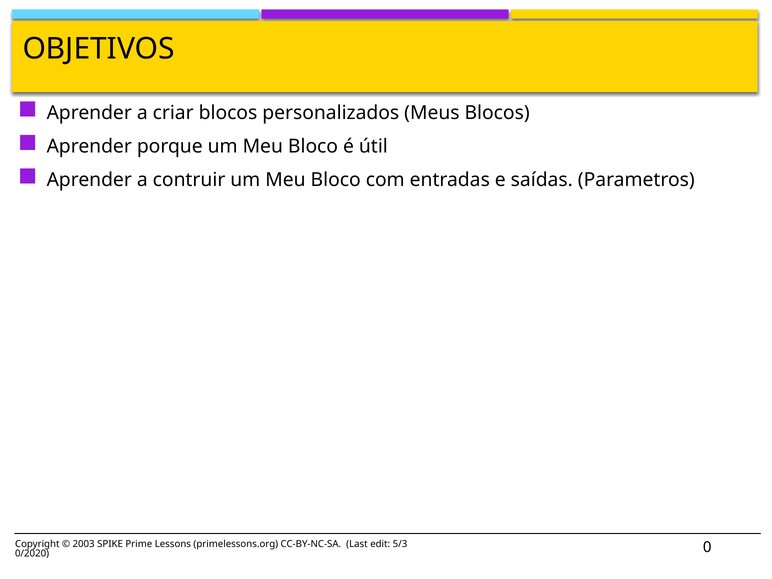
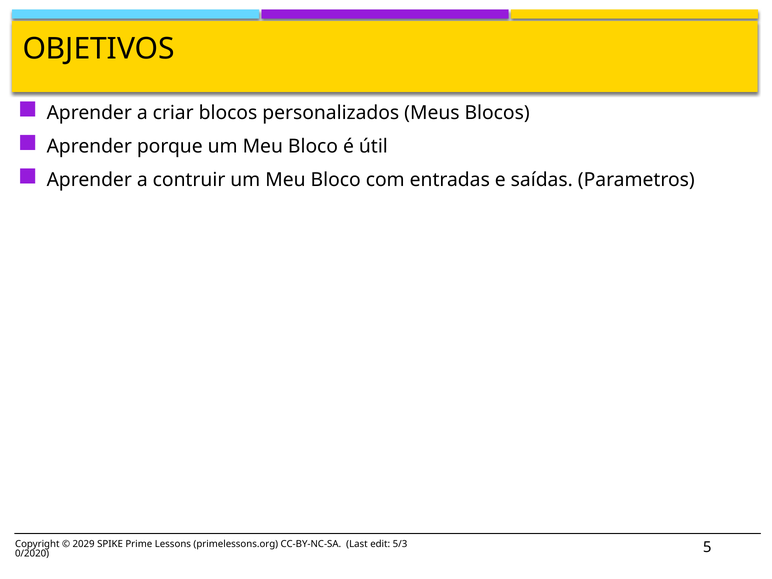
2003: 2003 -> 2029 (84, 544)
0: 0 -> 5 (707, 547)
